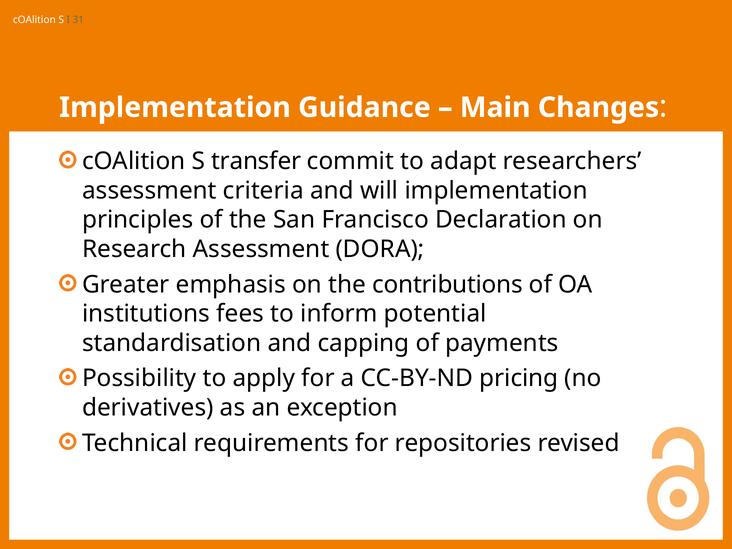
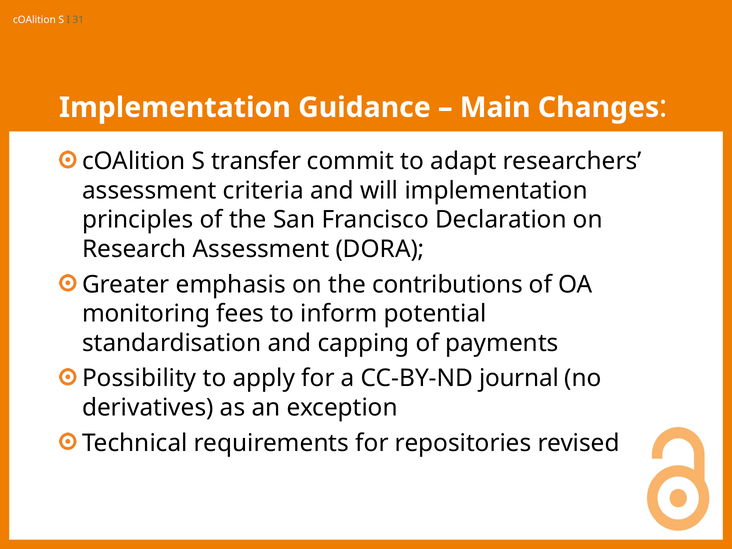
institutions: institutions -> monitoring (146, 314)
pricing: pricing -> journal (519, 378)
